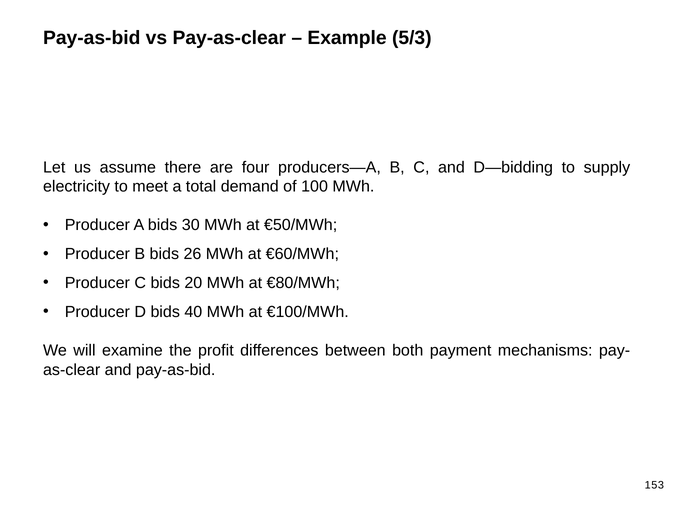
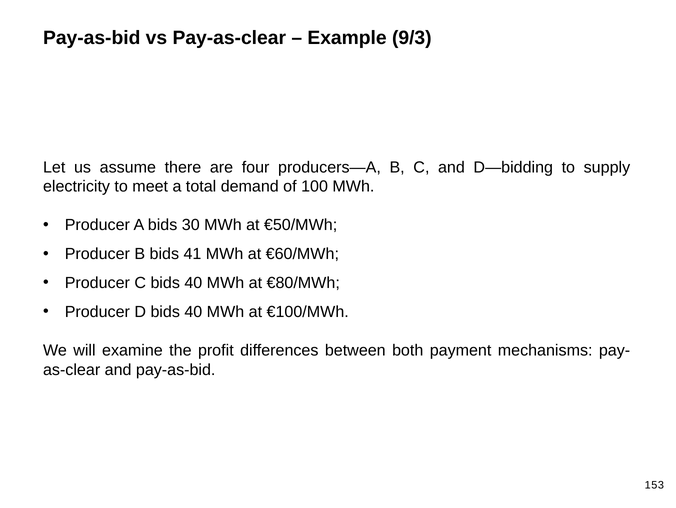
5/3: 5/3 -> 9/3 (412, 38)
26: 26 -> 41 (192, 254)
C bids 20: 20 -> 40 (193, 283)
